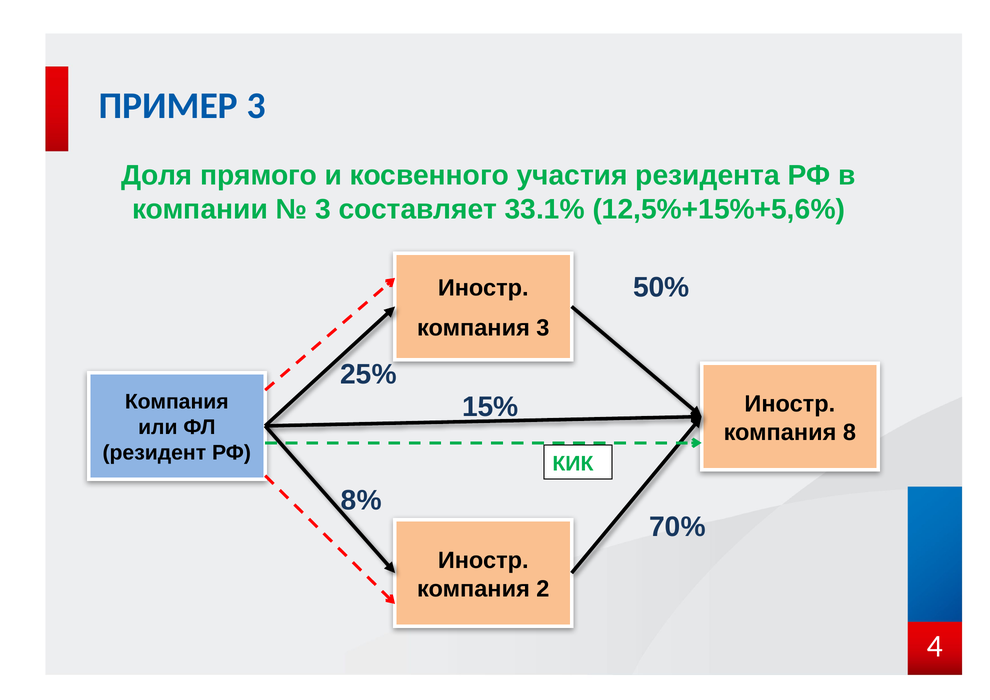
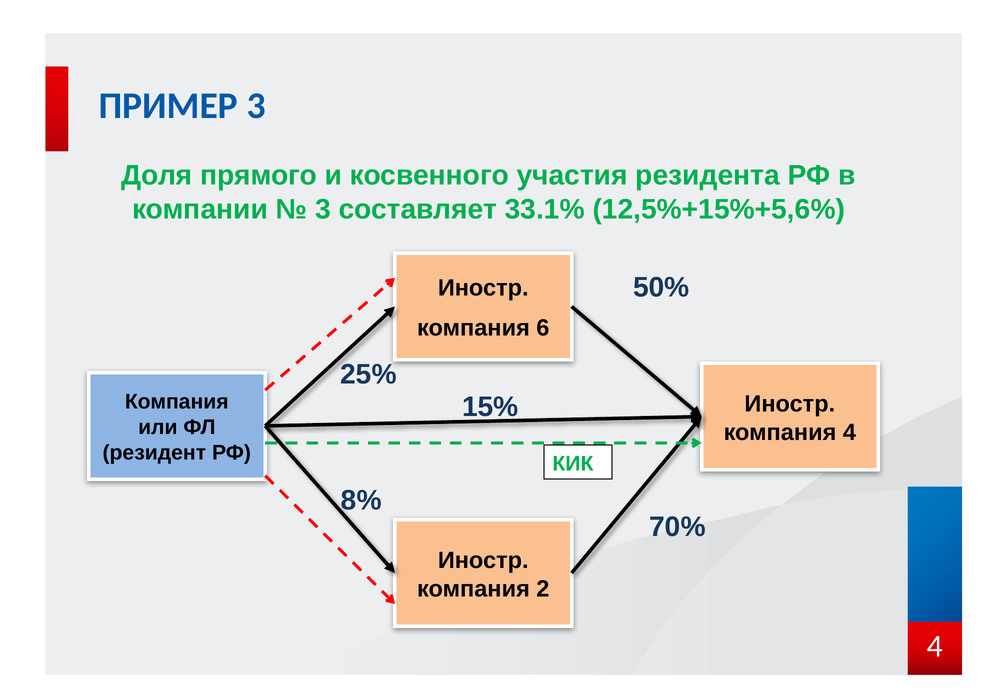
компания 3: 3 -> 6 (543, 328)
компания 8: 8 -> 4 (849, 432)
